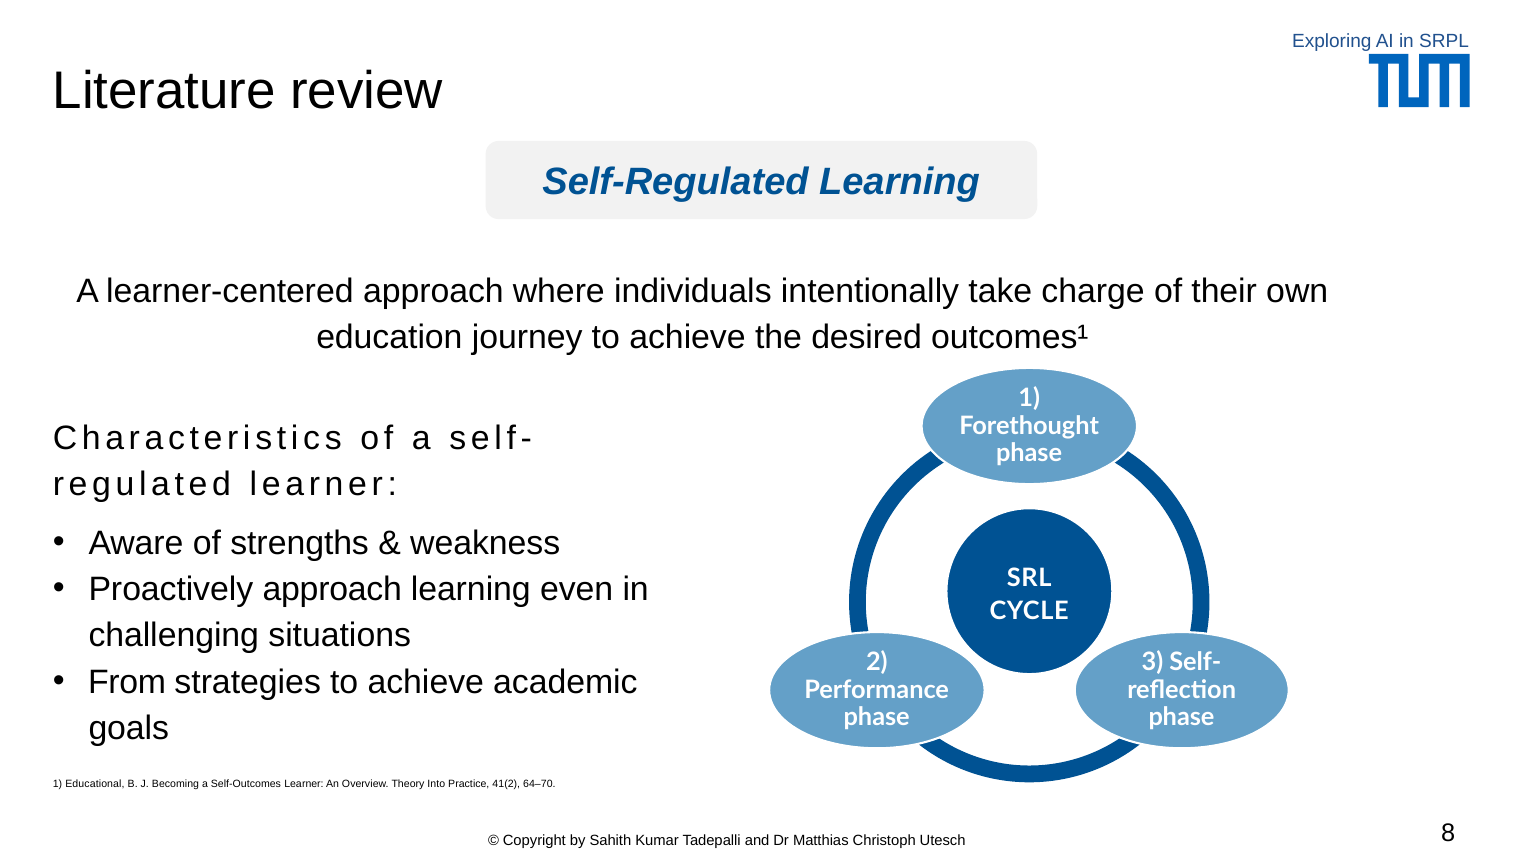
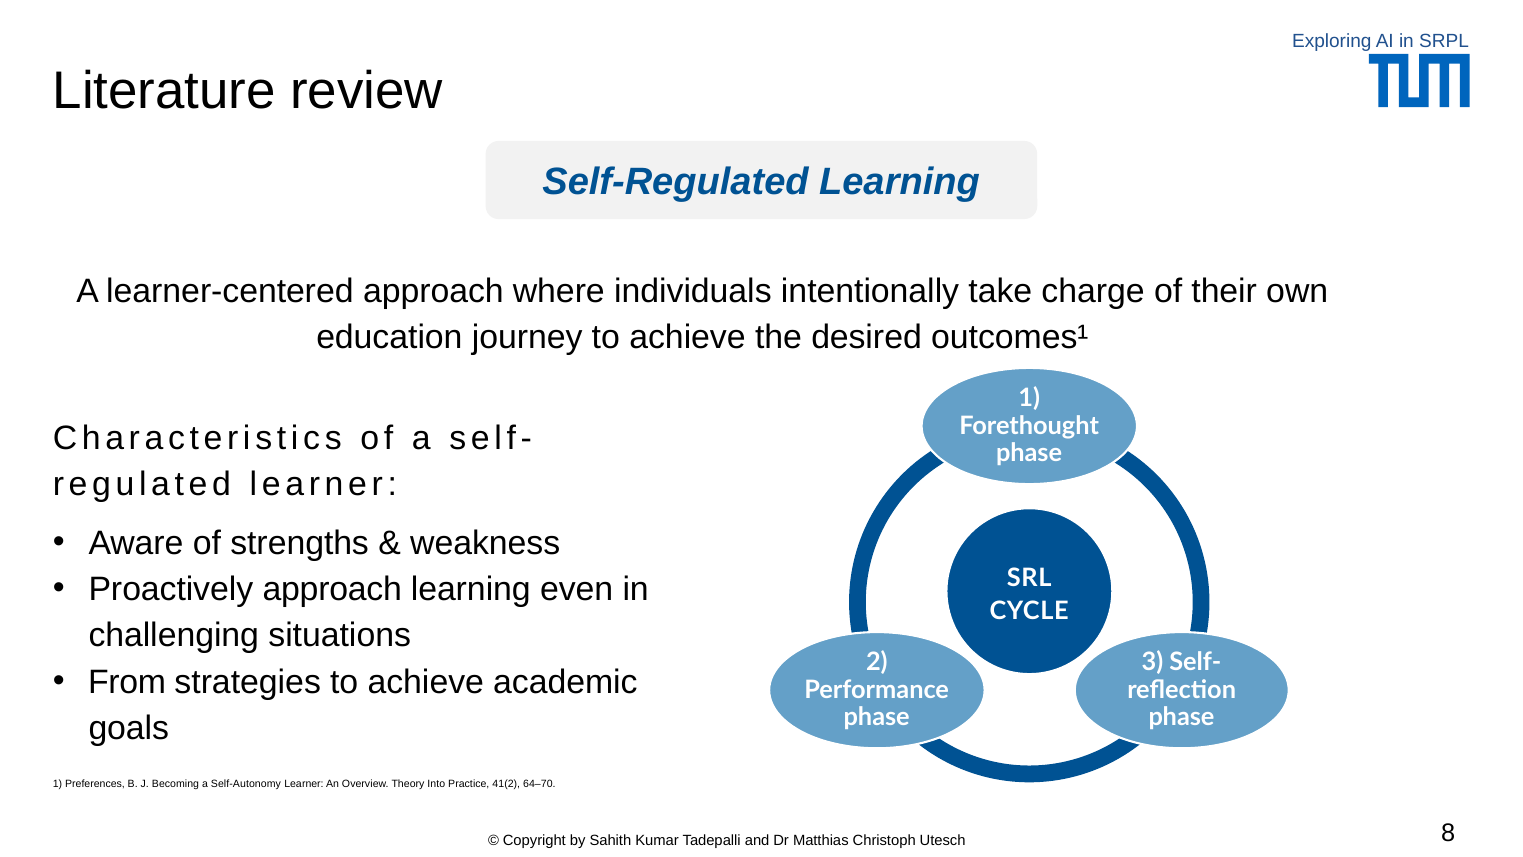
Educational: Educational -> Preferences (95, 784)
Self-Outcomes: Self-Outcomes -> Self-Autonomy (246, 784)
